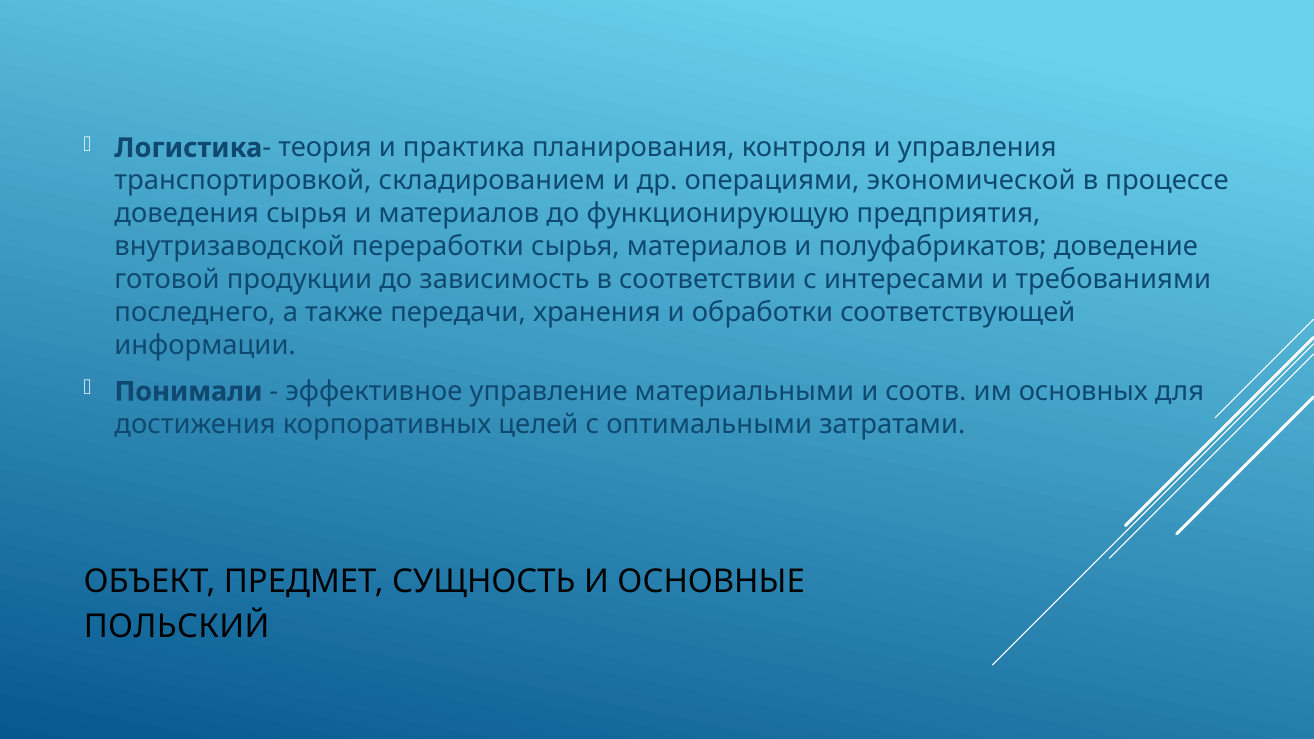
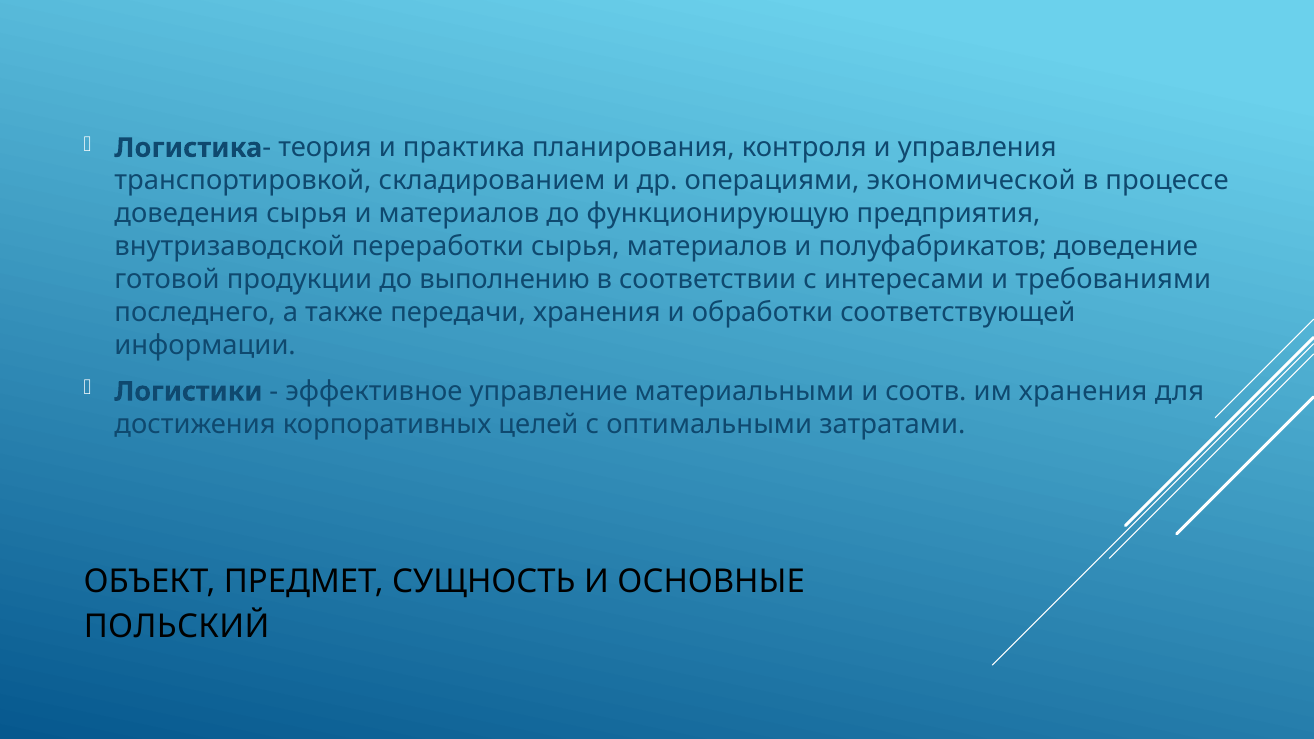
зависимость: зависимость -> выполнению (505, 279)
Понимали: Понимали -> Логистики (189, 392)
им основных: основных -> хранения (1083, 392)
